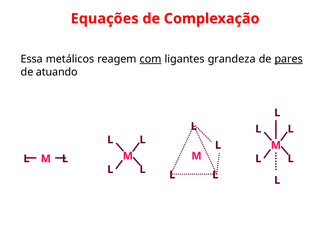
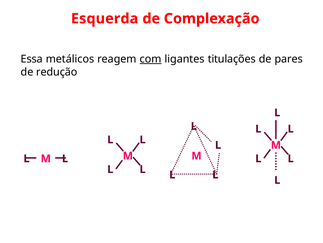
Equações: Equações -> Esquerda (105, 19)
grandeza: grandeza -> titulações (232, 59)
pares underline: present -> none (289, 59)
atuando: atuando -> redução (57, 72)
